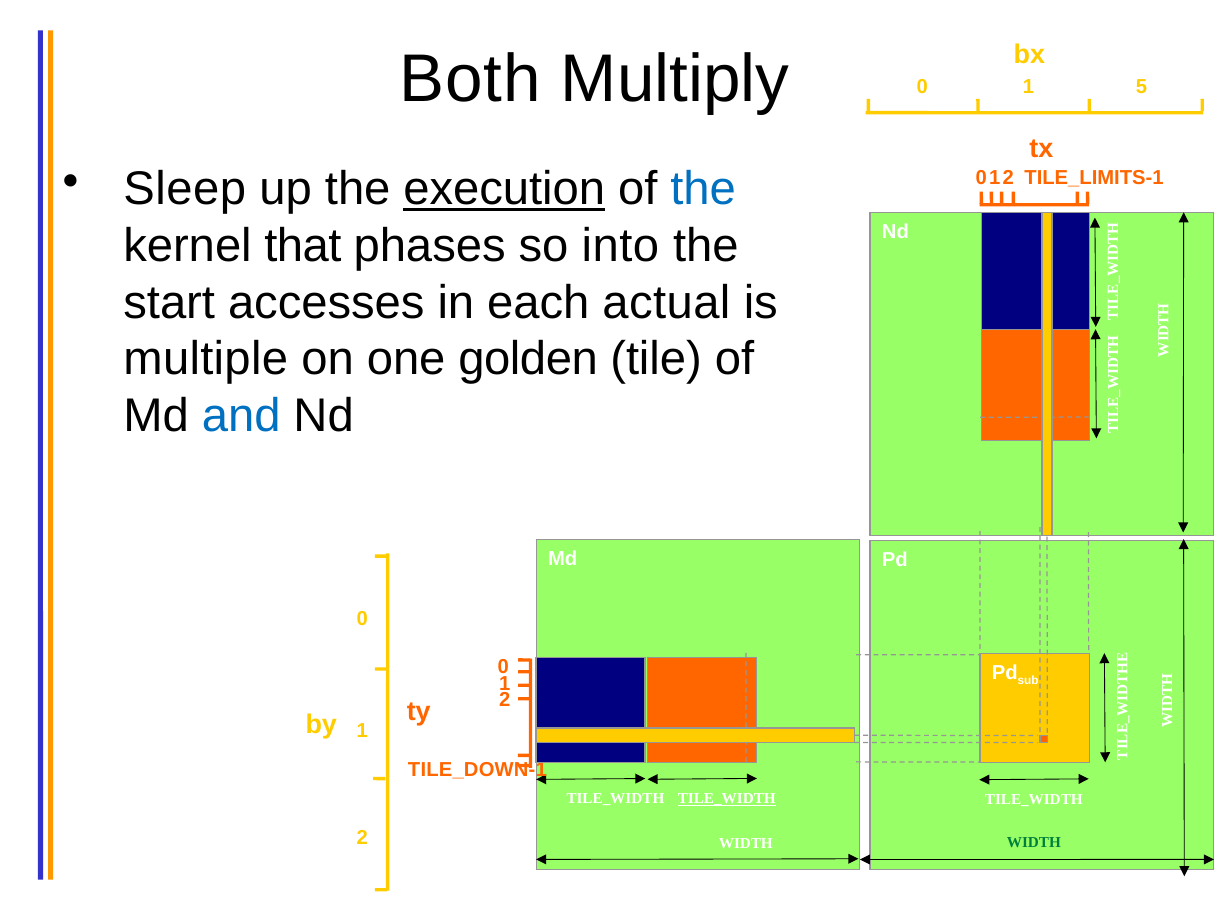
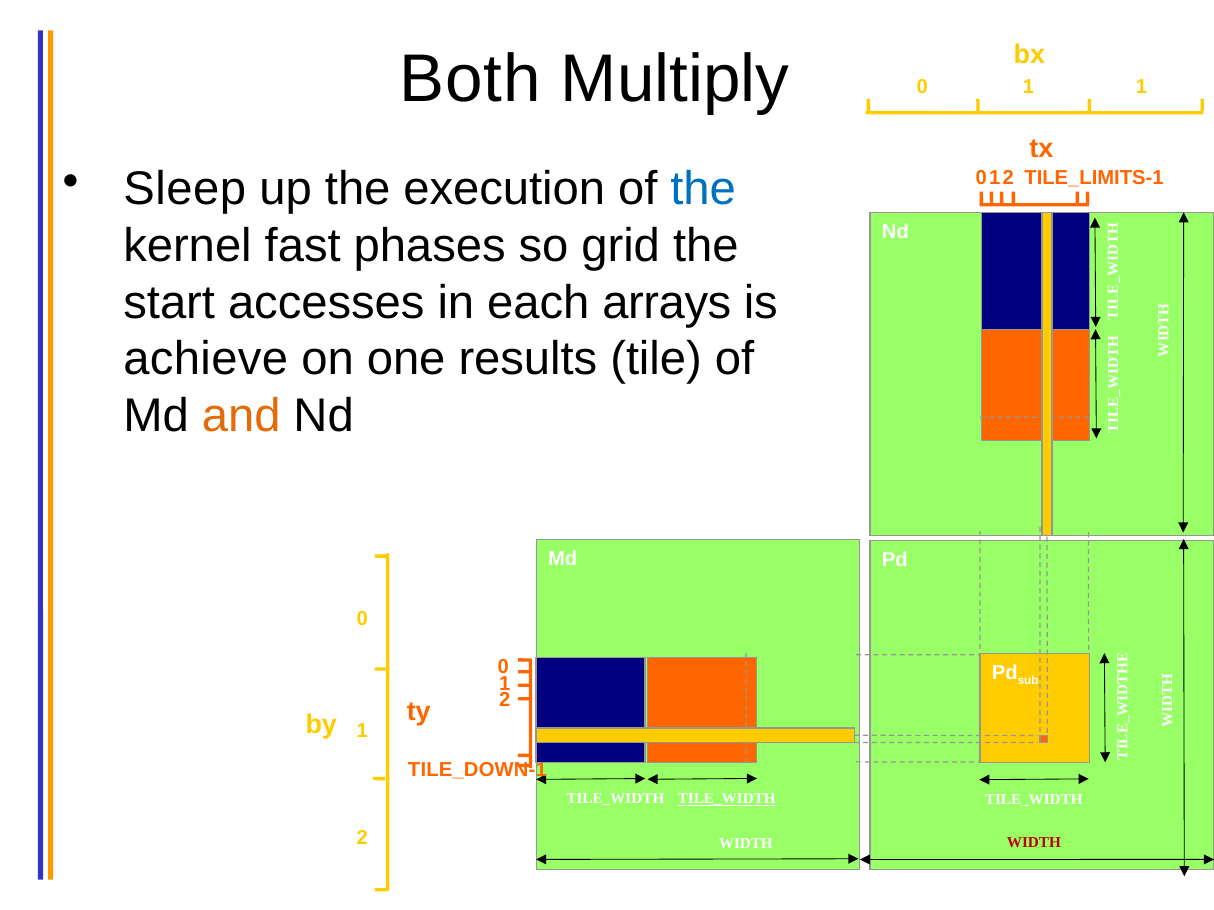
1 5: 5 -> 1 (1141, 86)
execution underline: present -> none (504, 189)
that: that -> fast (303, 246)
into: into -> grid (621, 246)
actual: actual -> arrays (667, 303)
multiple: multiple -> achieve (206, 360)
golden: golden -> results (528, 360)
and colour: blue -> orange (241, 416)
WIDTH colour: green -> red (1034, 843)
